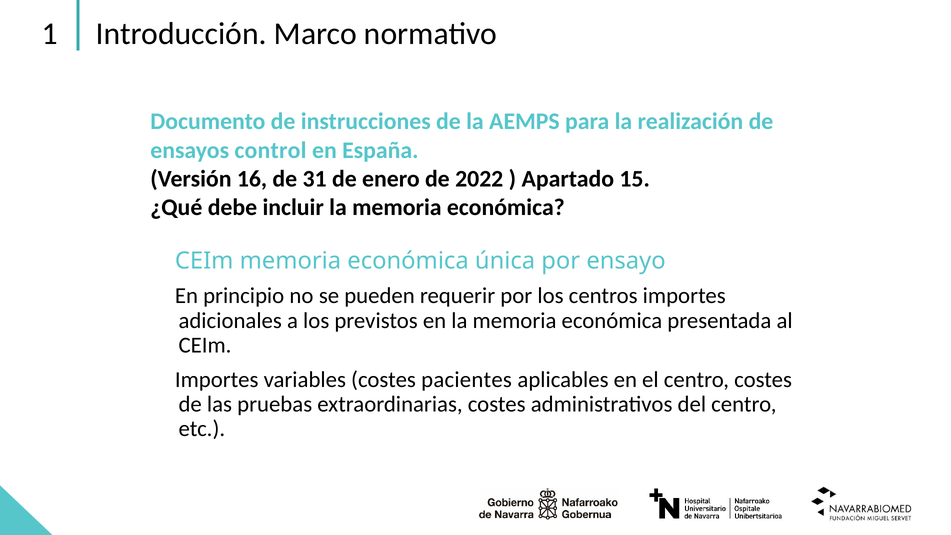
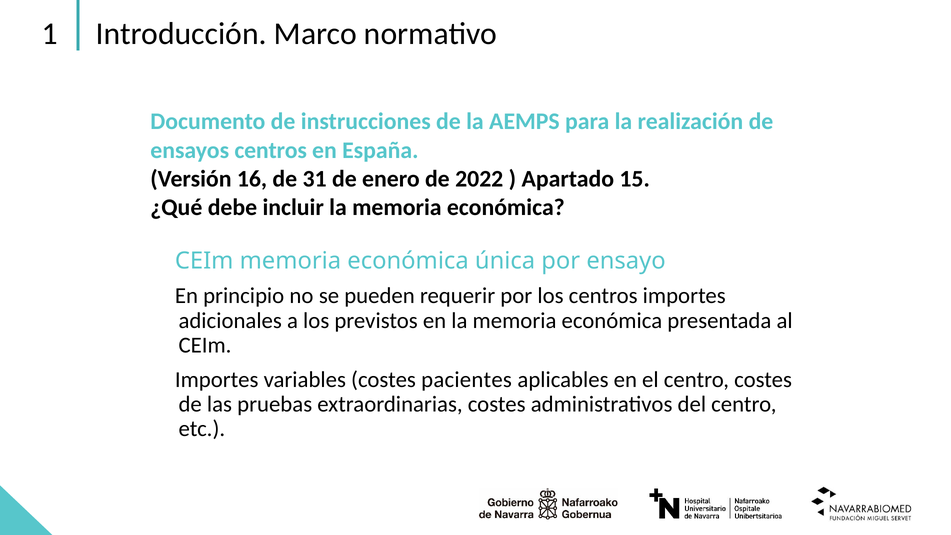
ensayos control: control -> centros (271, 150)
